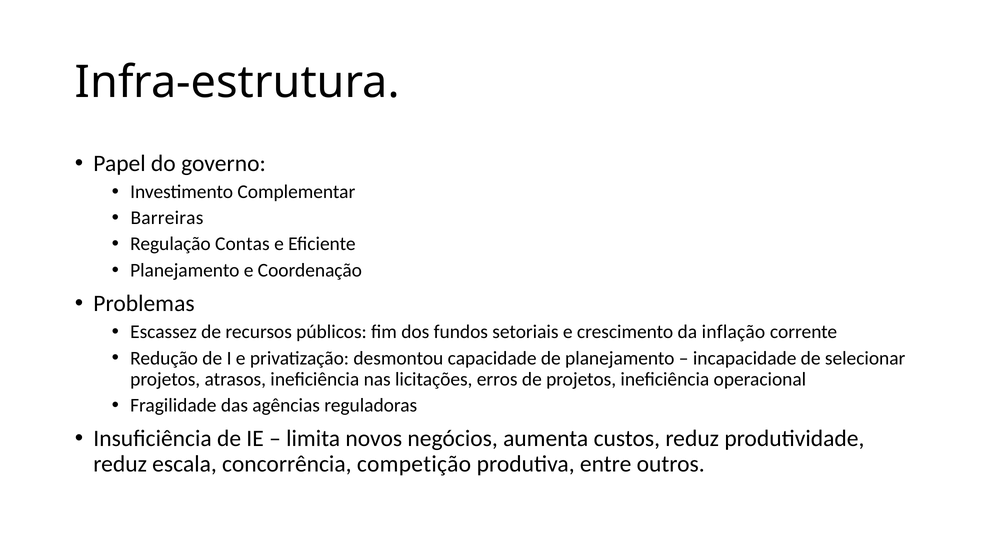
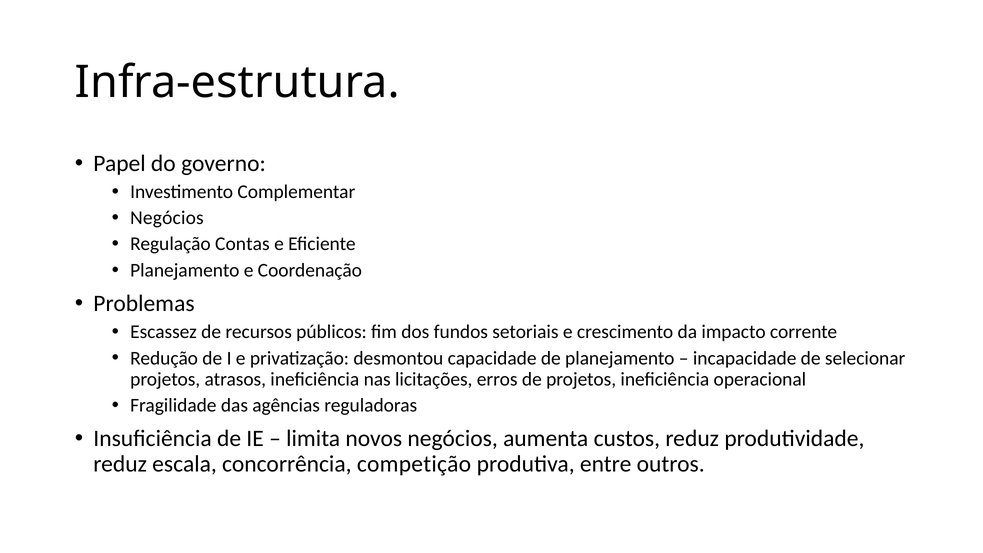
Barreiras: Barreiras -> Negócios (167, 218)
inflação: inflação -> impacto (734, 332)
